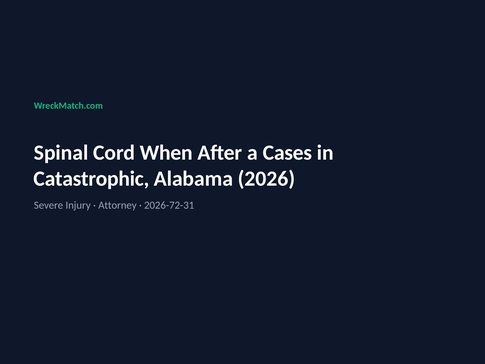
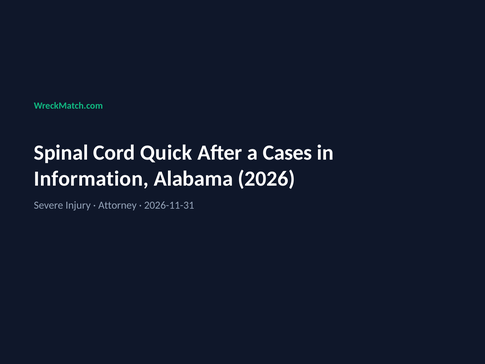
When: When -> Quick (166, 153)
Catastrophic: Catastrophic -> Information (91, 178)
2026-72-31: 2026-72-31 -> 2026-11-31 (169, 205)
